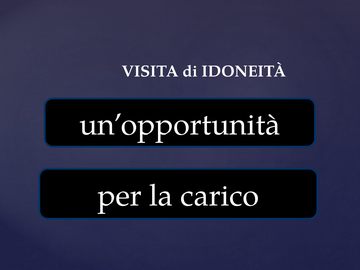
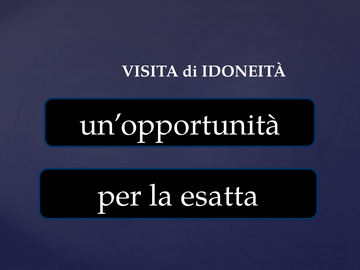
carico: carico -> esatta (220, 196)
